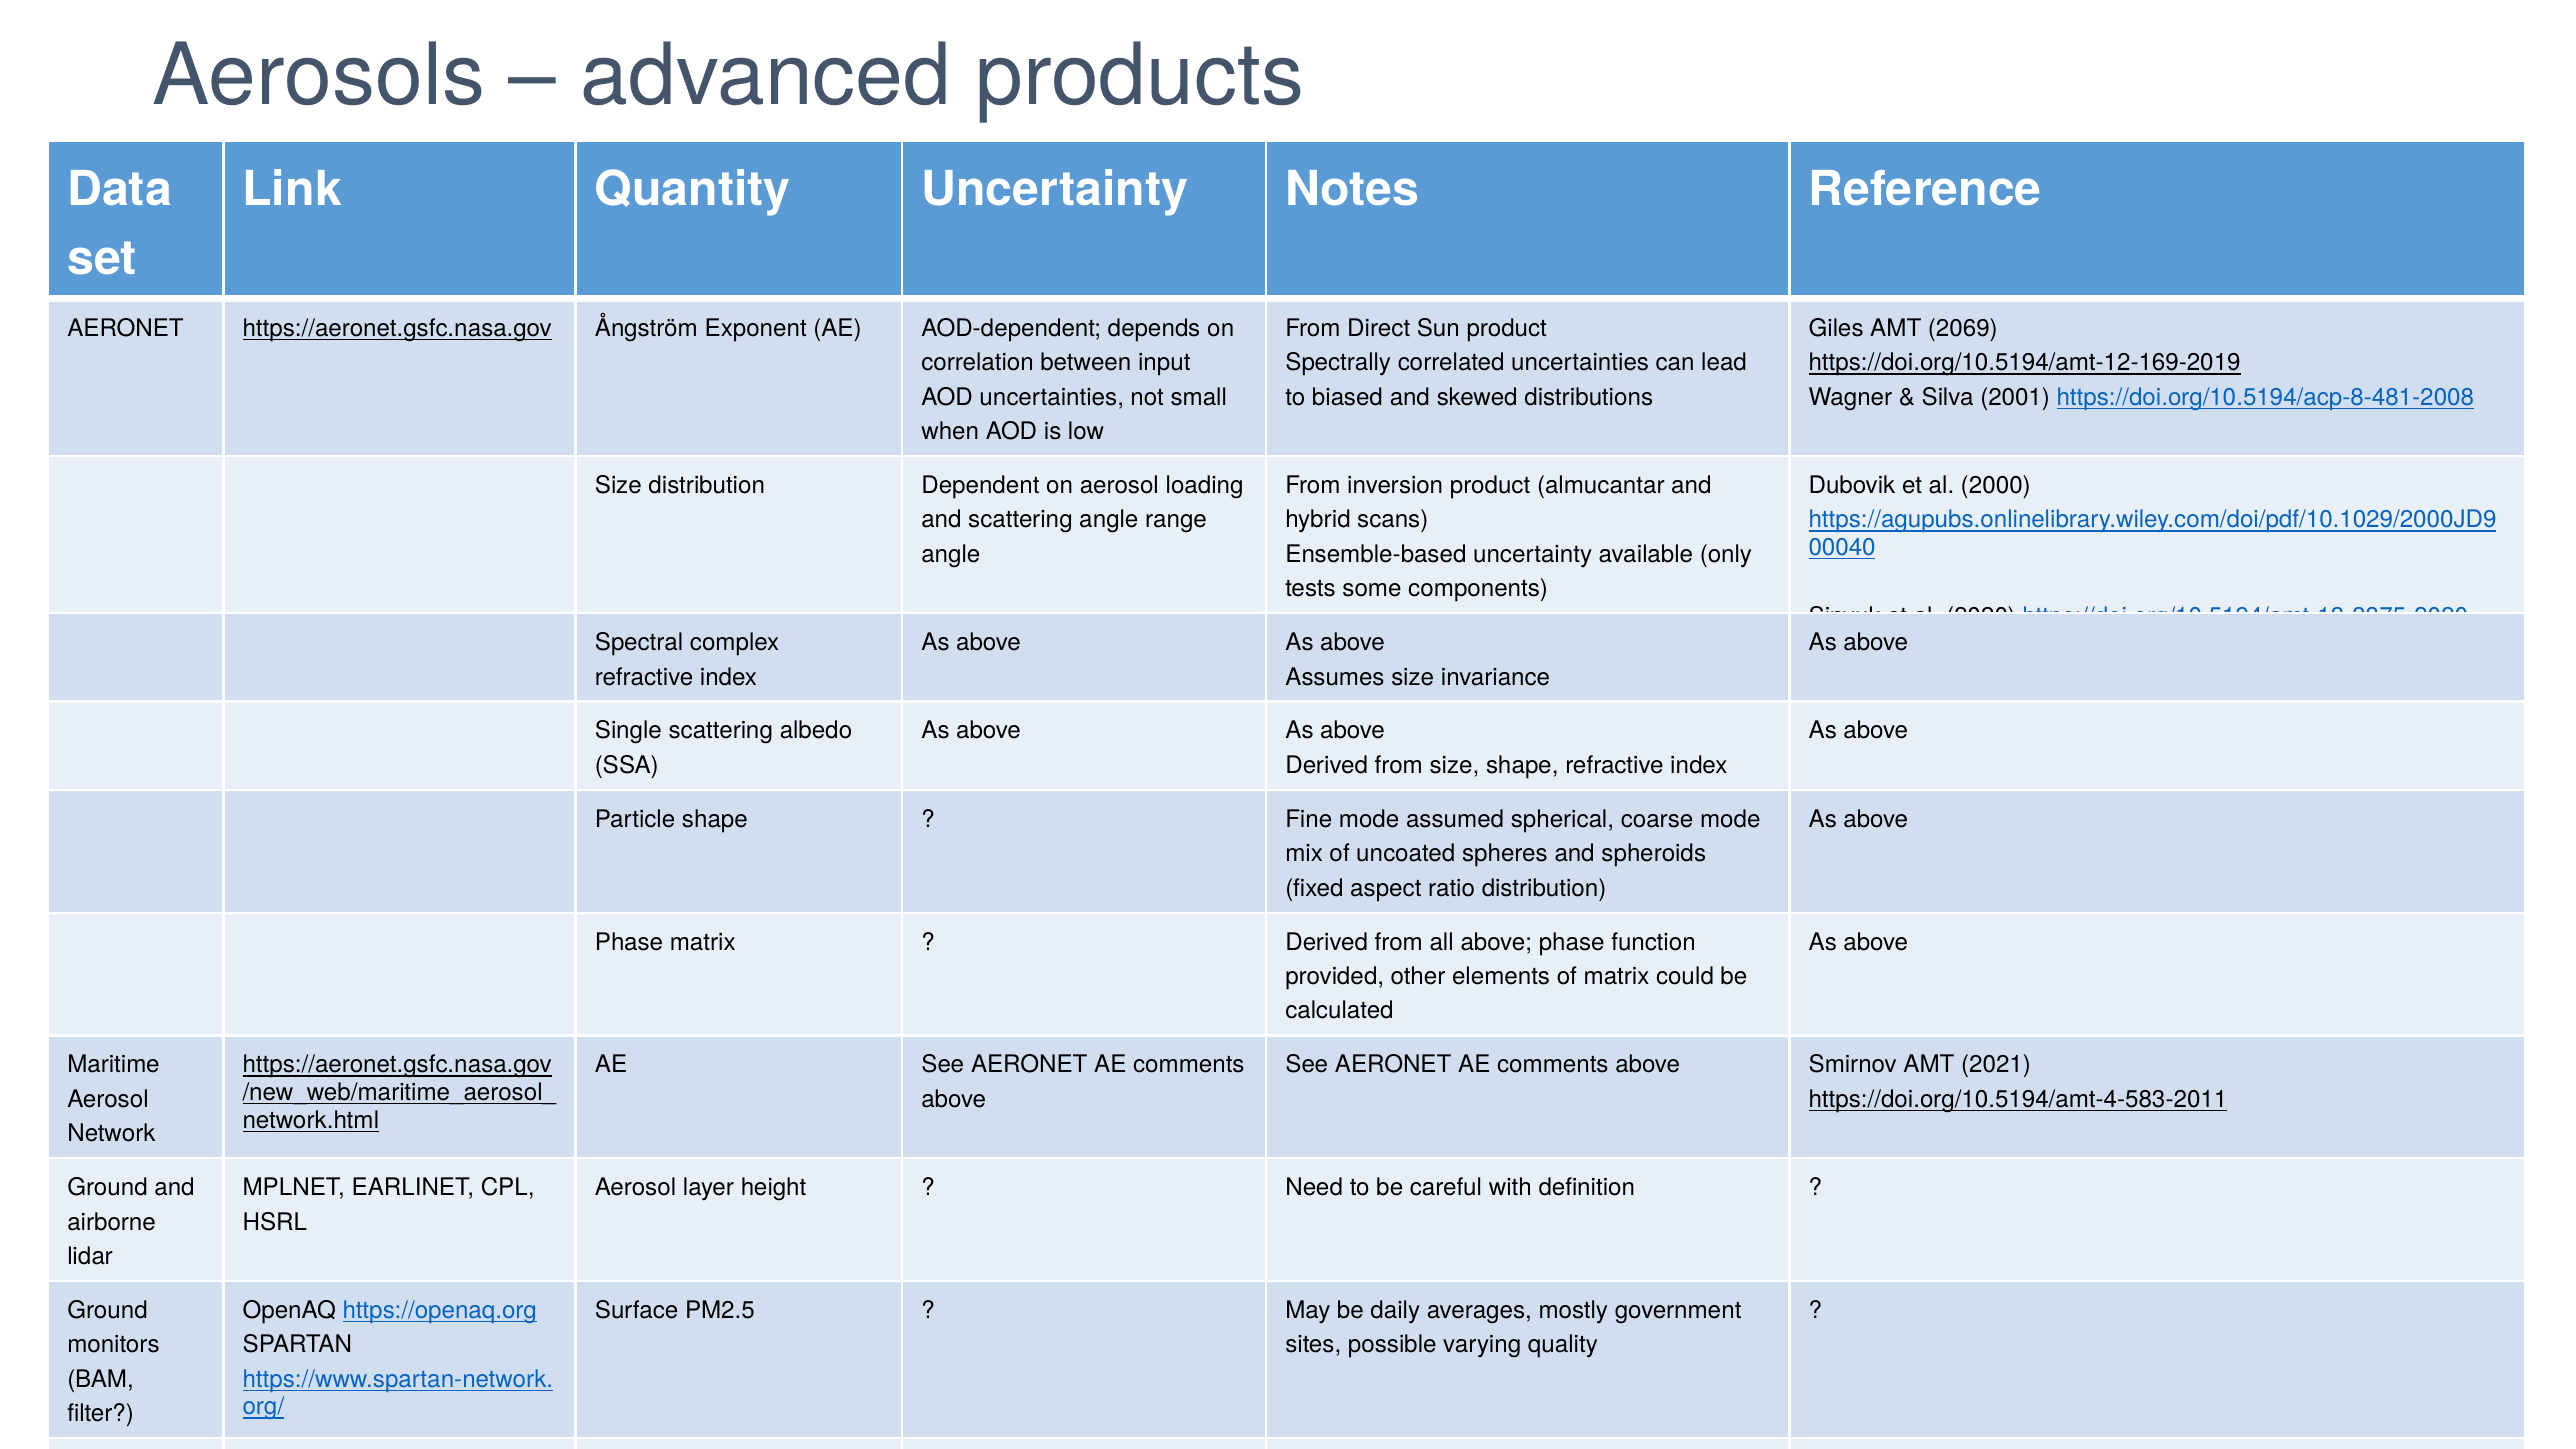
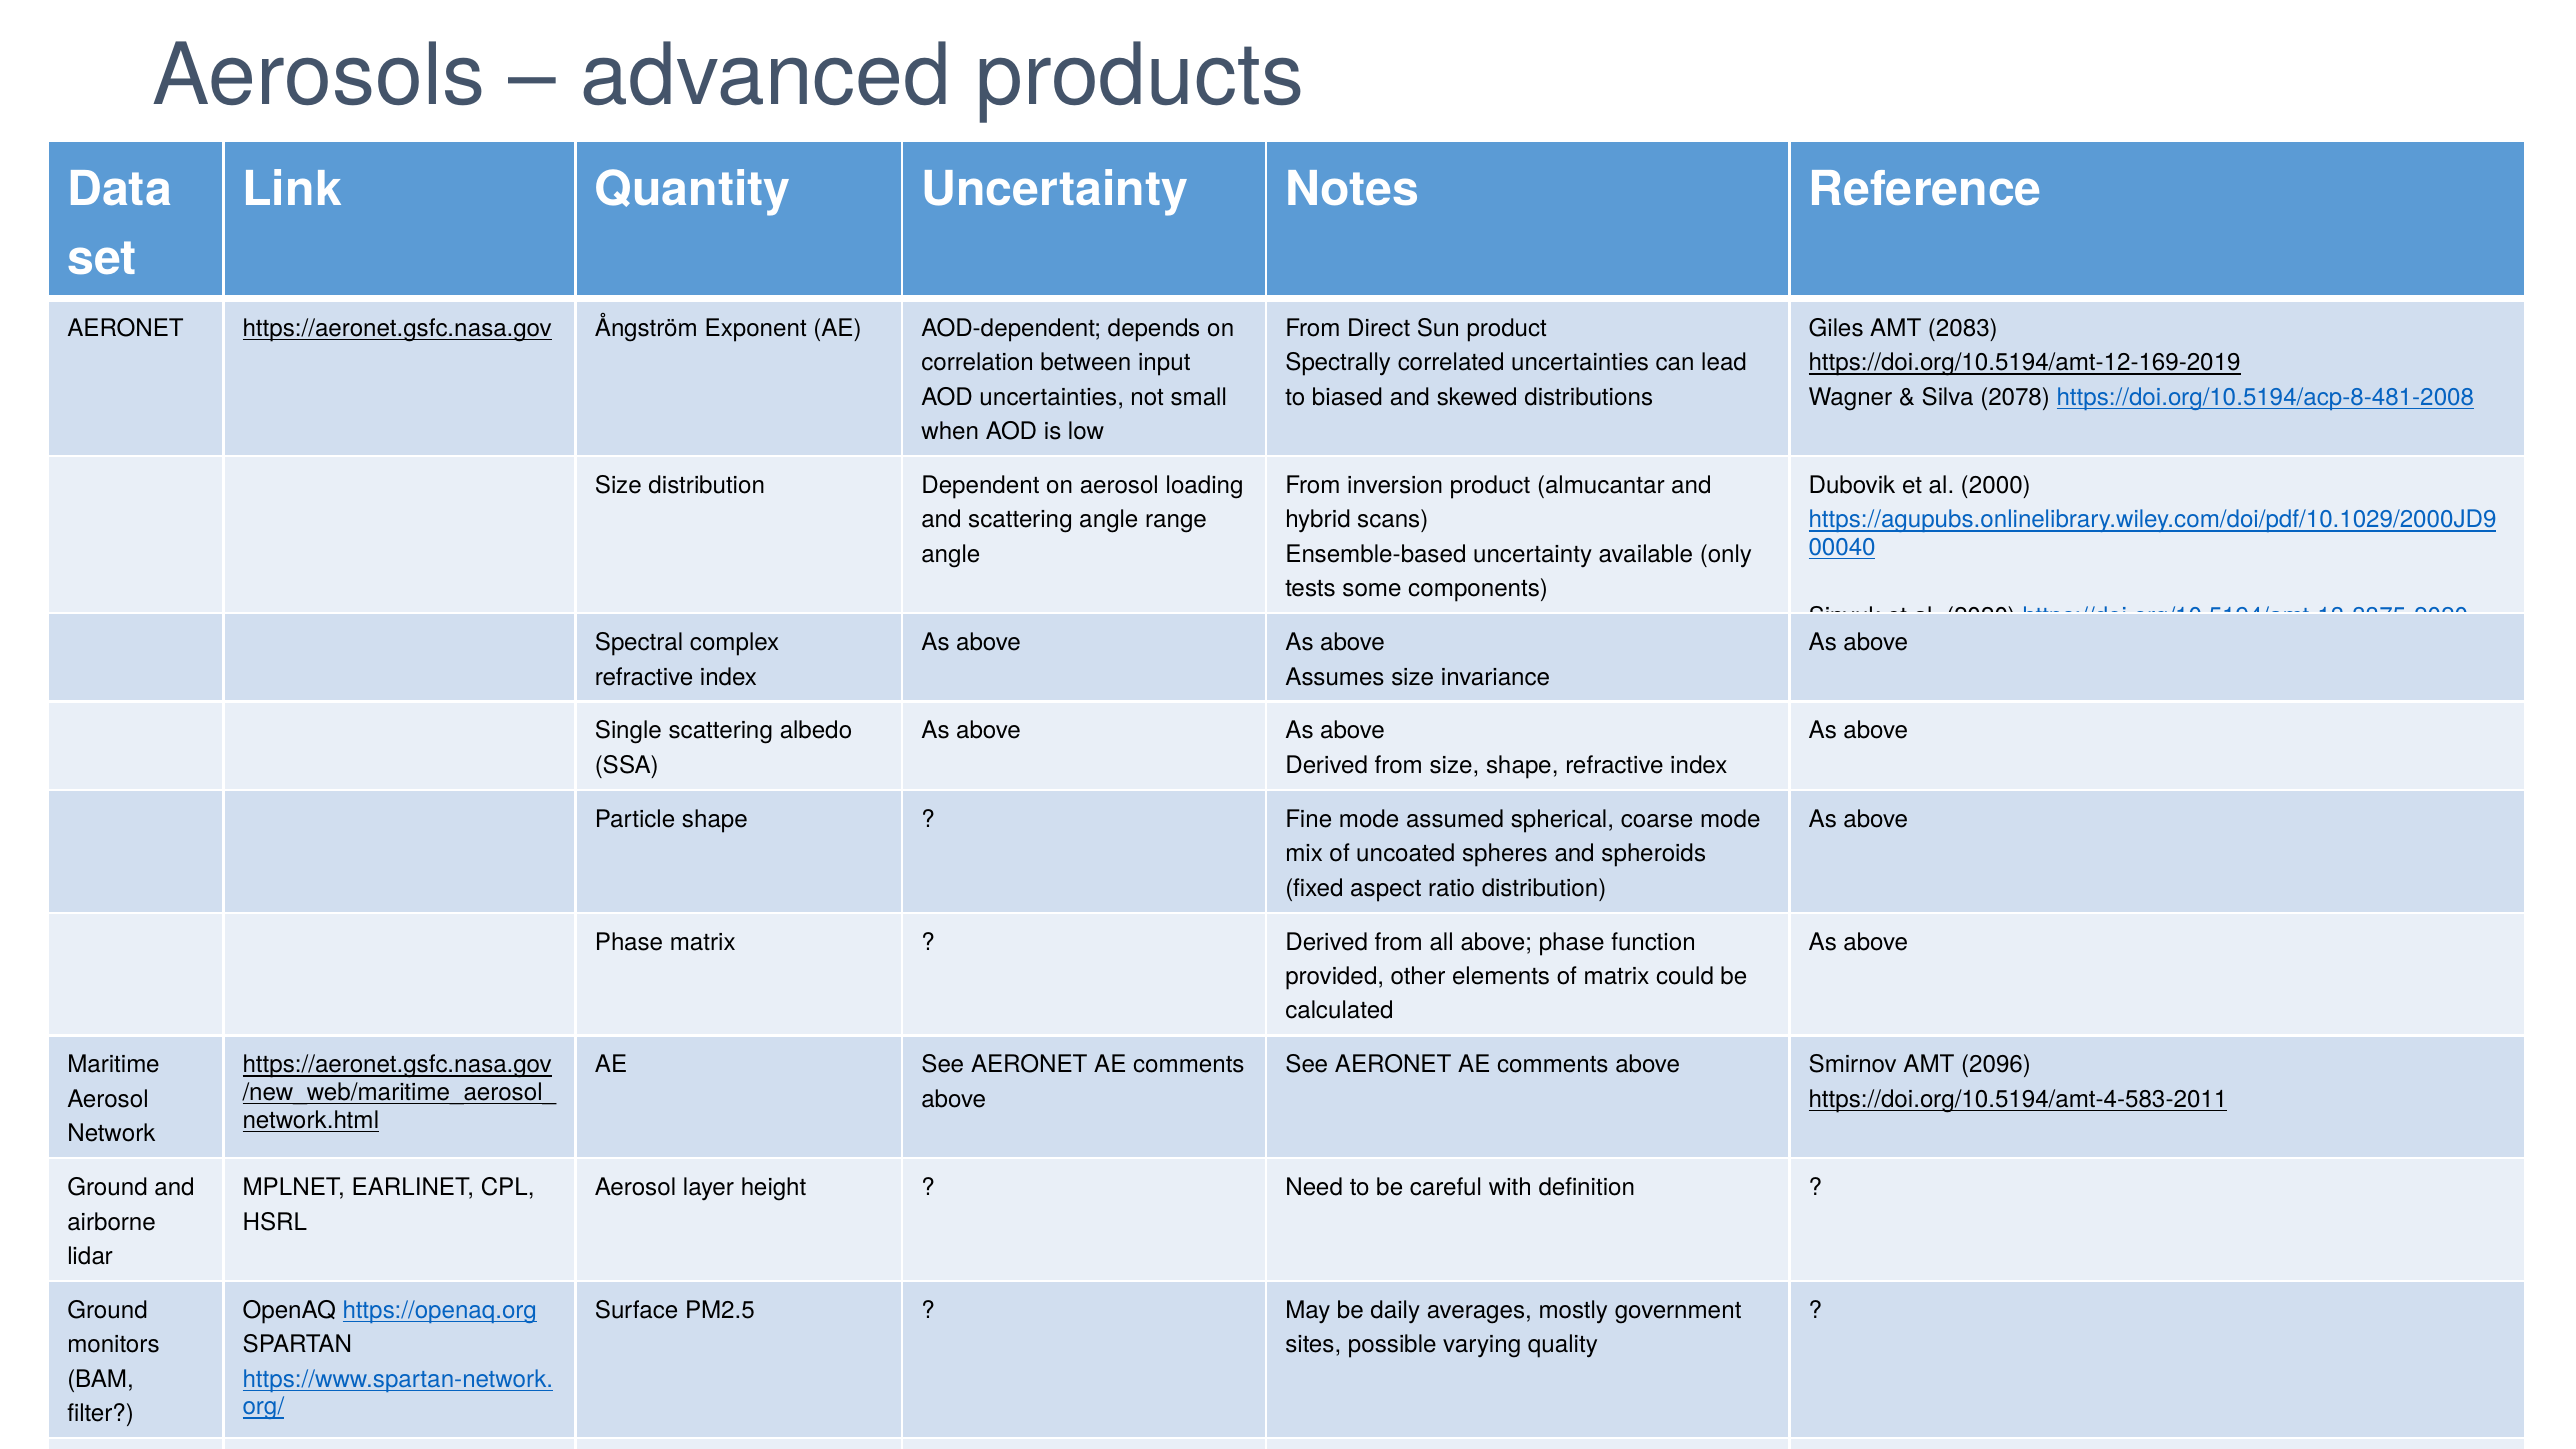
2069: 2069 -> 2083 (1963, 328)
2001: 2001 -> 2078 (2015, 397)
2021: 2021 -> 2096 (1996, 1065)
